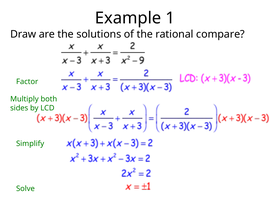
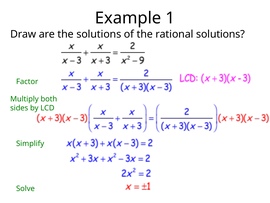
rational compare: compare -> solutions (221, 34)
